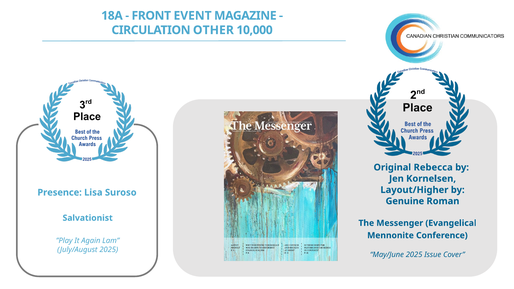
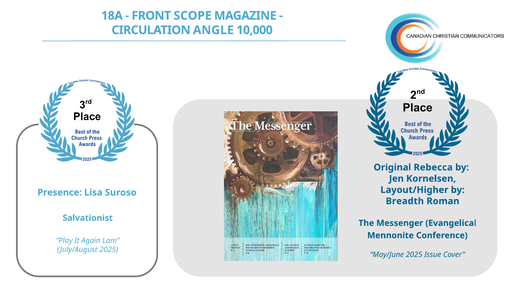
EVENT: EVENT -> SCOPE (193, 16)
OTHER: OTHER -> ANGLE (213, 30)
Genuine: Genuine -> Breadth (405, 201)
